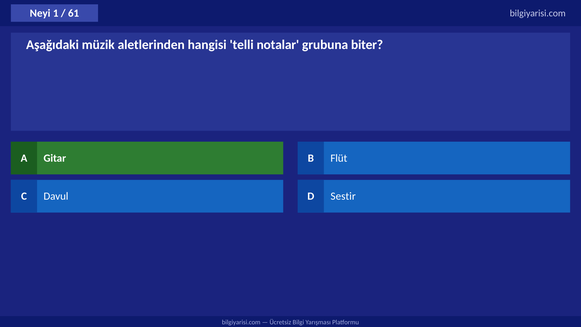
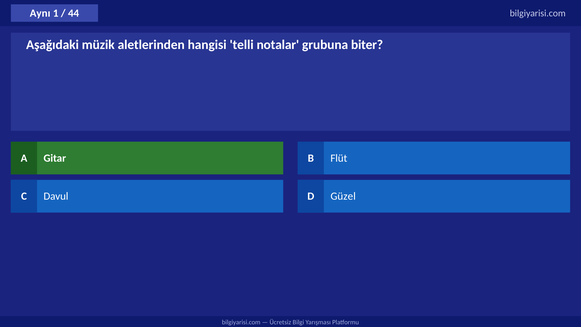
Neyi: Neyi -> Aynı (40, 13)
61: 61 -> 44 (74, 13)
Sestir: Sestir -> Güzel (343, 196)
